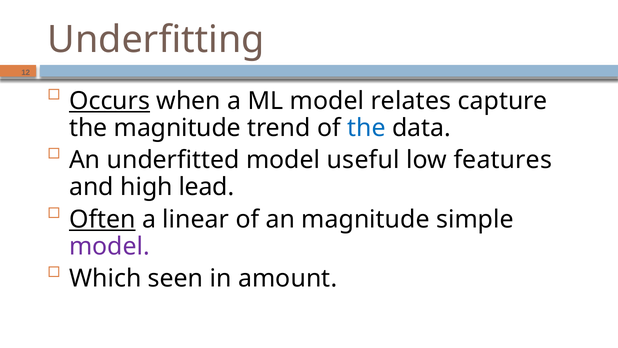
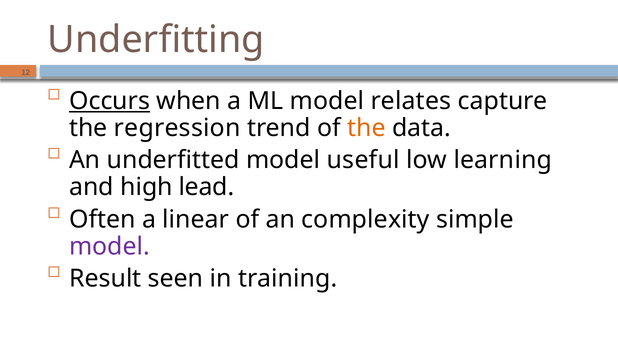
the magnitude: magnitude -> regression (177, 128)
the colour: blue -> orange (366, 128)
features: features -> learning (503, 160)
Often underline: present -> none (102, 219)
an magnitude: magnitude -> complexity (366, 219)
Which: Which -> Result (105, 278)
amount: amount -> training (288, 278)
